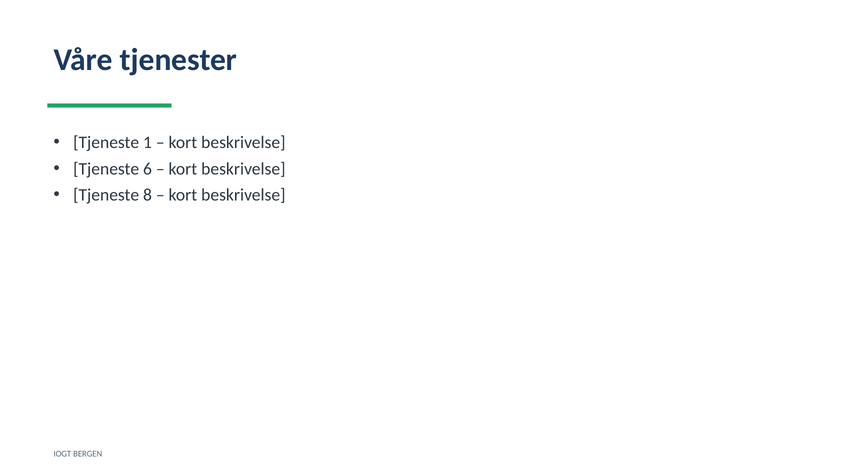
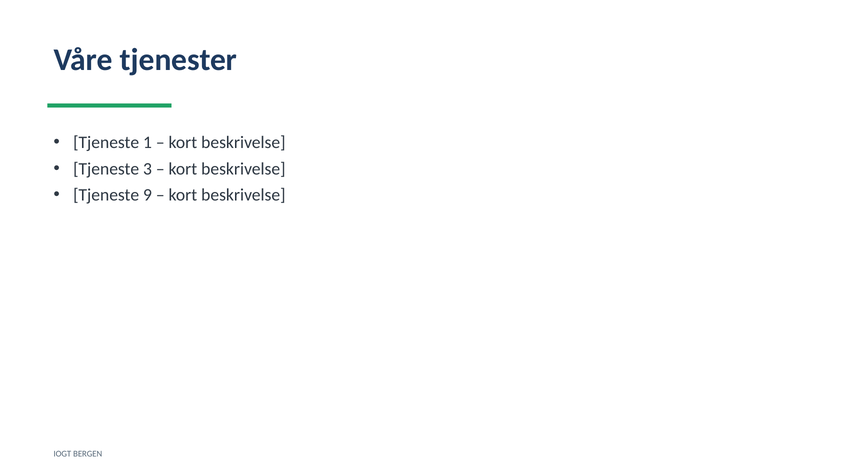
6: 6 -> 3 (147, 169)
8: 8 -> 9 (147, 195)
